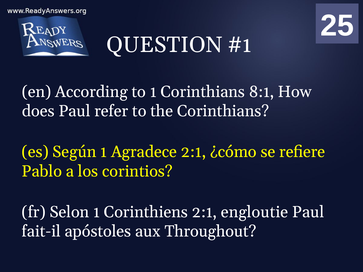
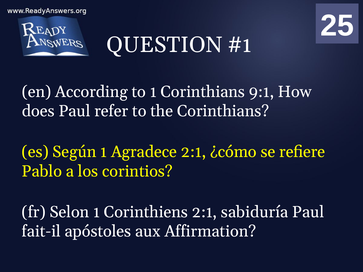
8:1: 8:1 -> 9:1 (261, 92)
engloutie: engloutie -> sabiduría (255, 212)
Throughout: Throughout -> Affirmation (210, 232)
